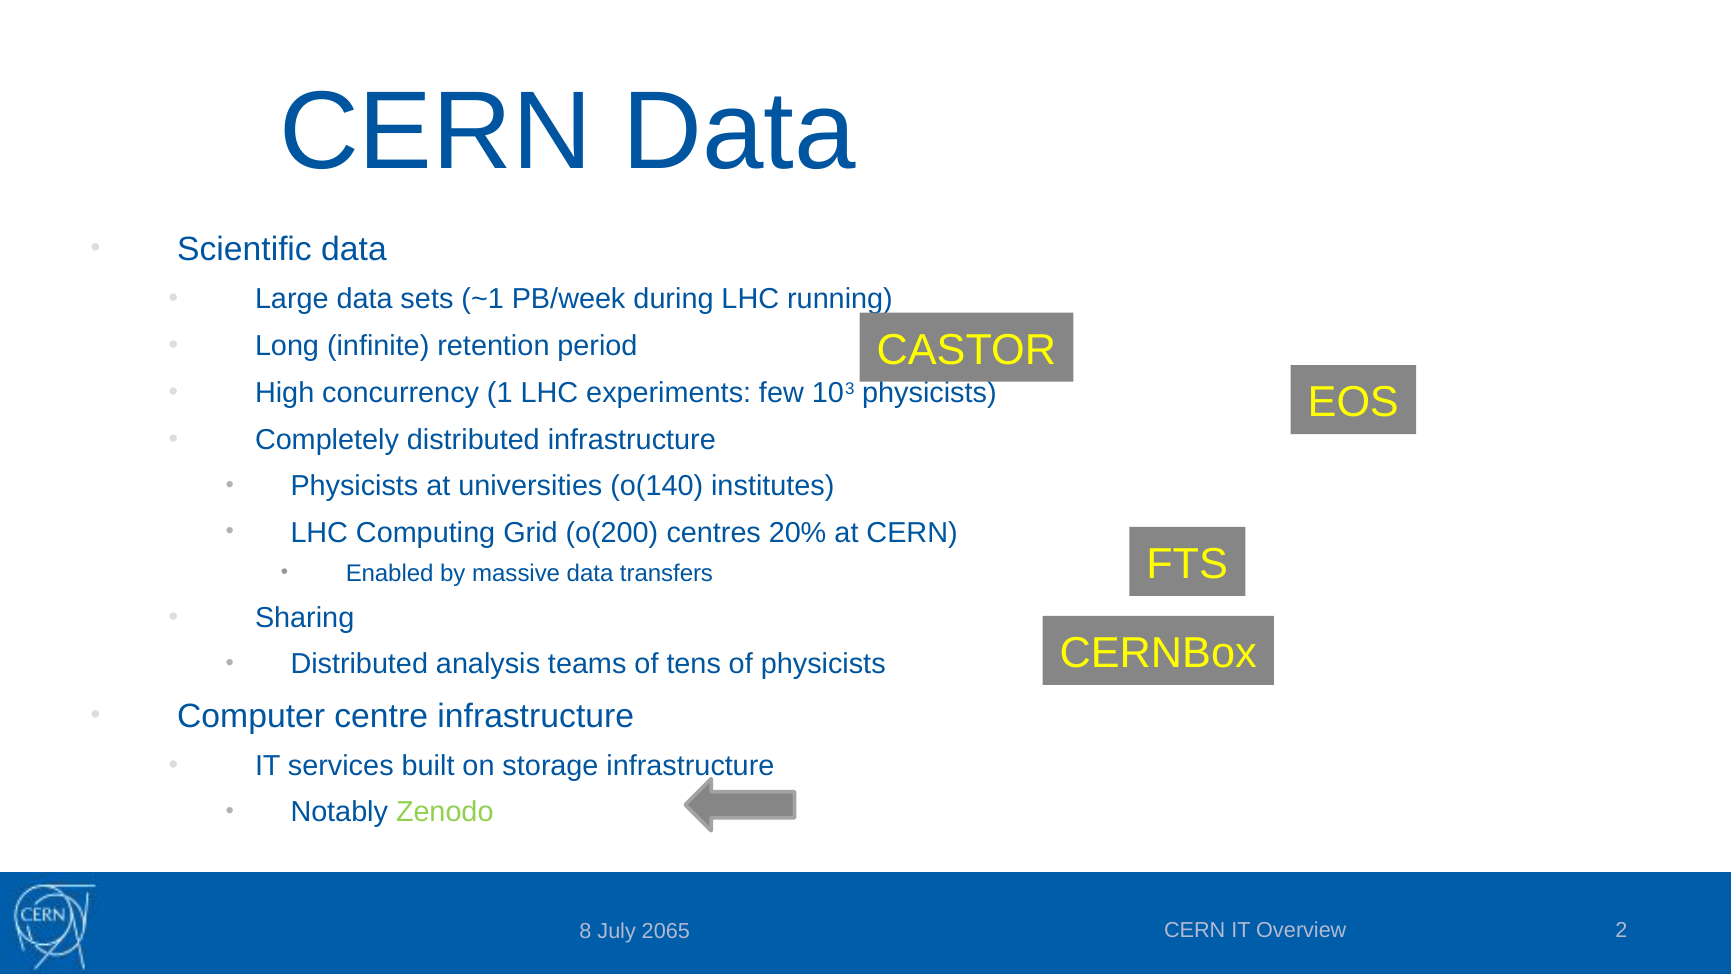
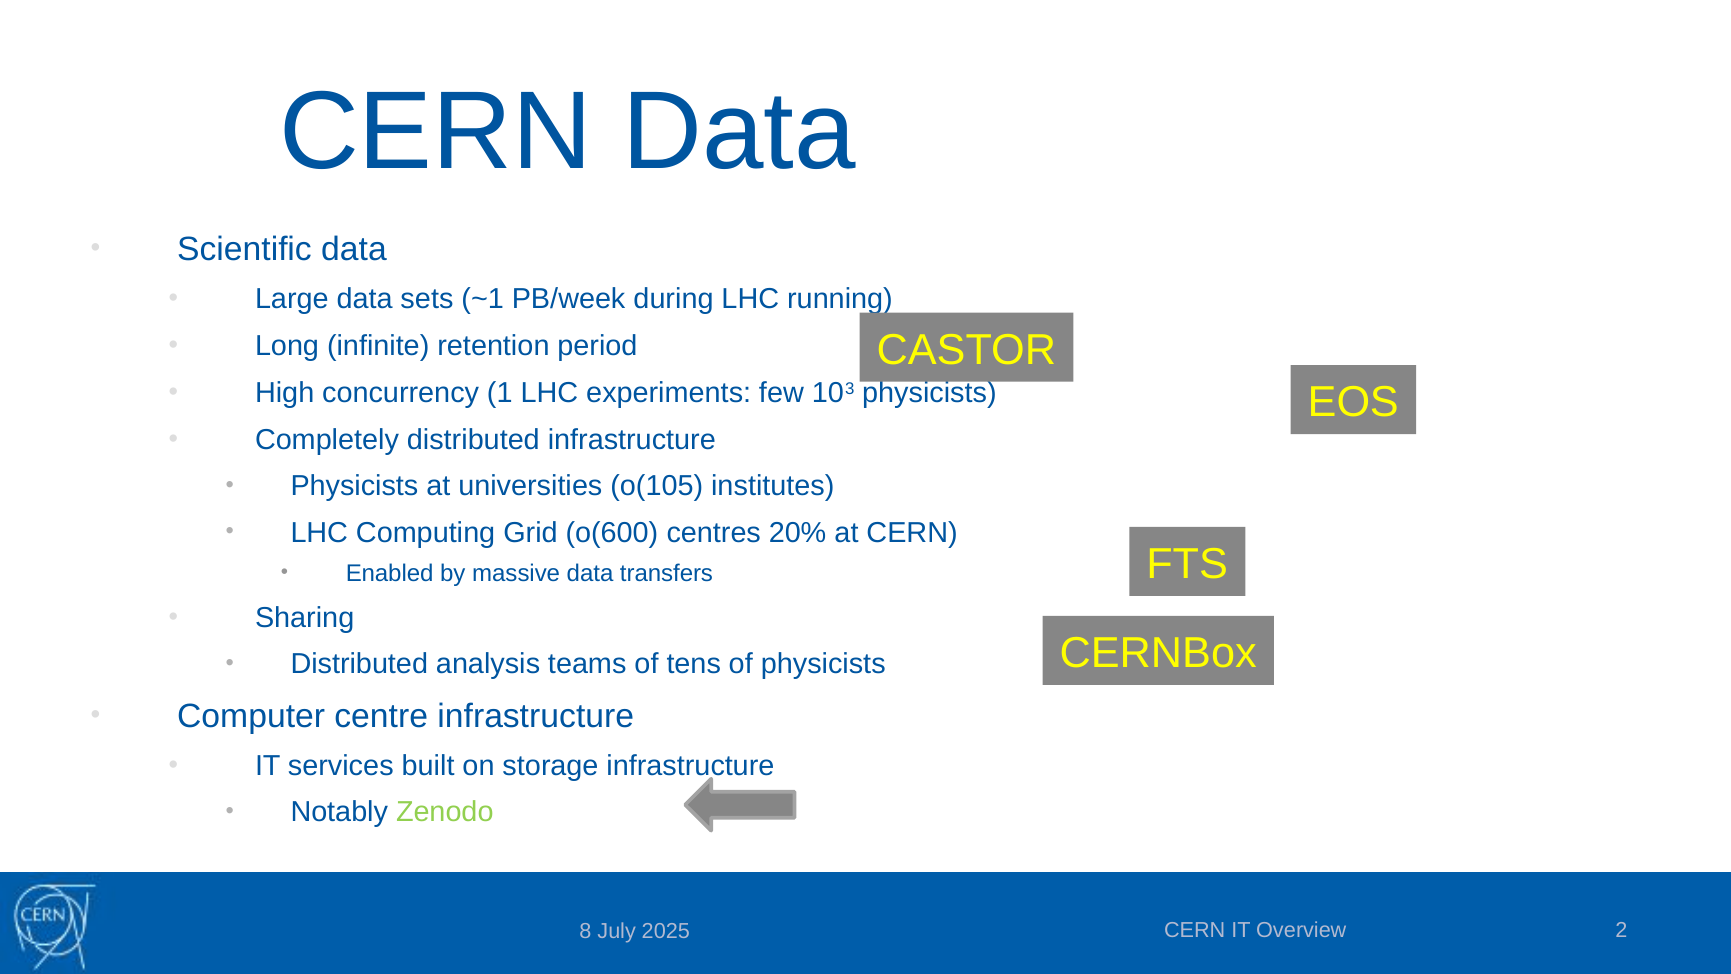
o(140: o(140 -> o(105 (657, 486)
o(200: o(200 -> o(600 (612, 532)
2065: 2065 -> 2025 (666, 931)
